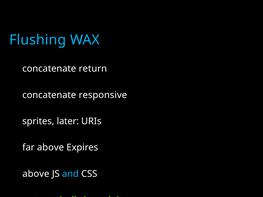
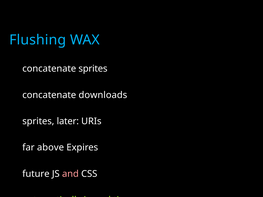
concatenate return: return -> sprites (93, 69)
responsive: responsive -> downloads (103, 95)
above: above -> future (36, 174)
and colour: light blue -> pink (70, 174)
